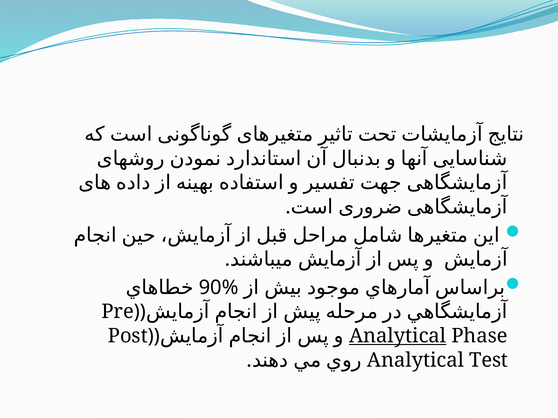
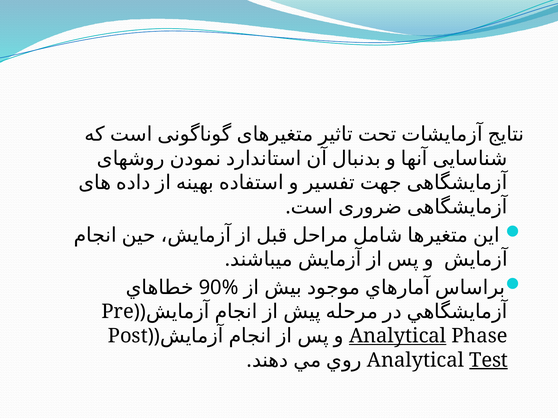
Test underline: none -> present (489, 361)
